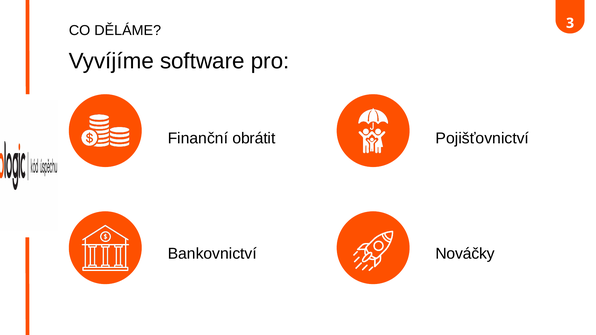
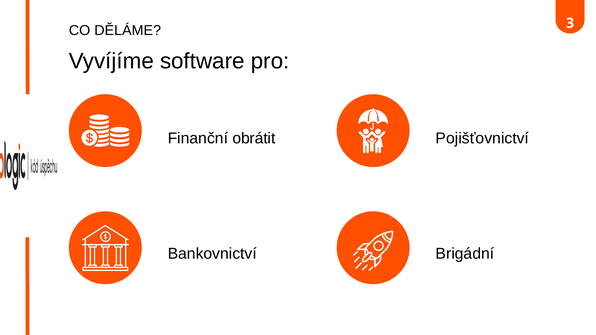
Nováčky: Nováčky -> Brigádní (465, 254)
